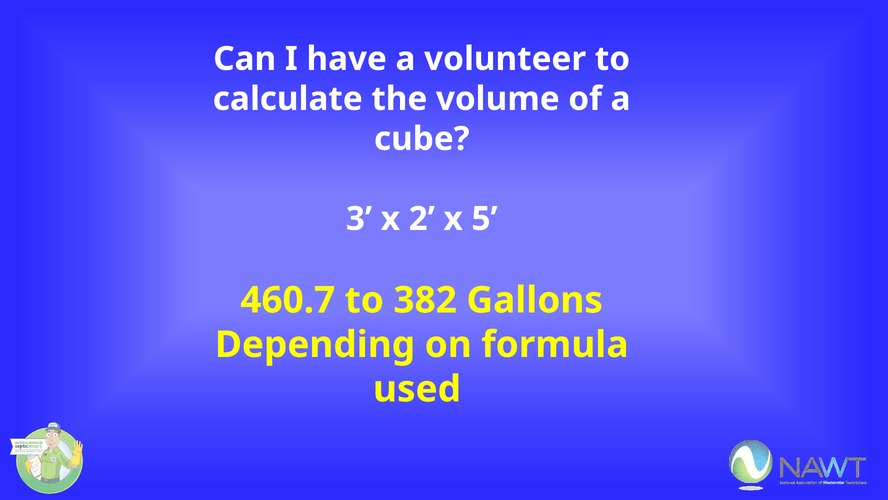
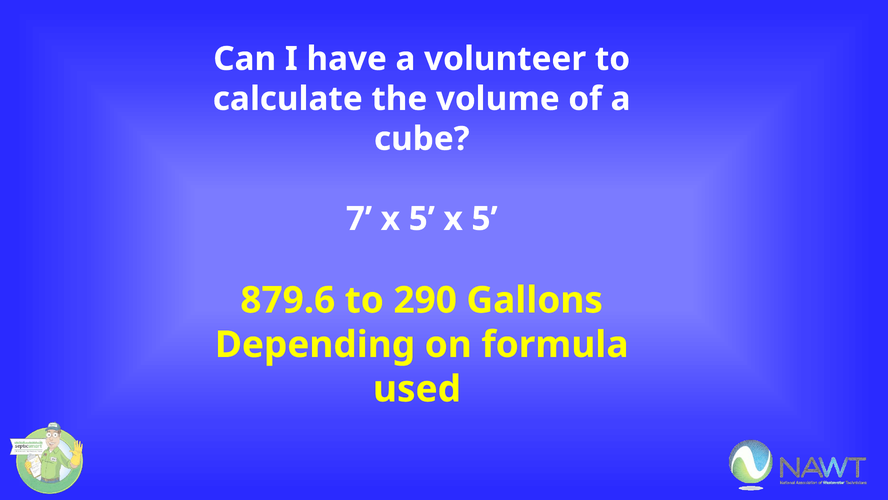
3: 3 -> 7 (359, 219)
2: 2 -> 5 (422, 219)
460.7: 460.7 -> 879.6 (288, 300)
382: 382 -> 290 (425, 300)
